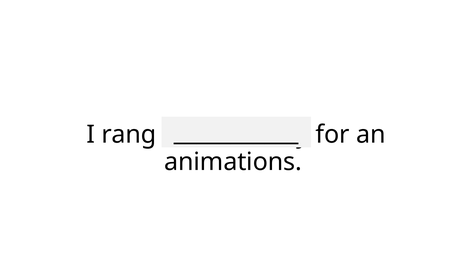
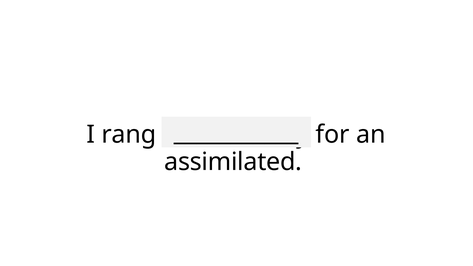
animations: animations -> assimilated (233, 162)
